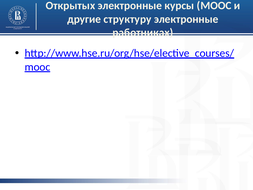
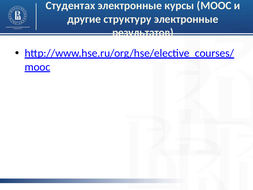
Открытых: Открытых -> Студентах (70, 6)
работниках: работниках -> результатов (143, 33)
